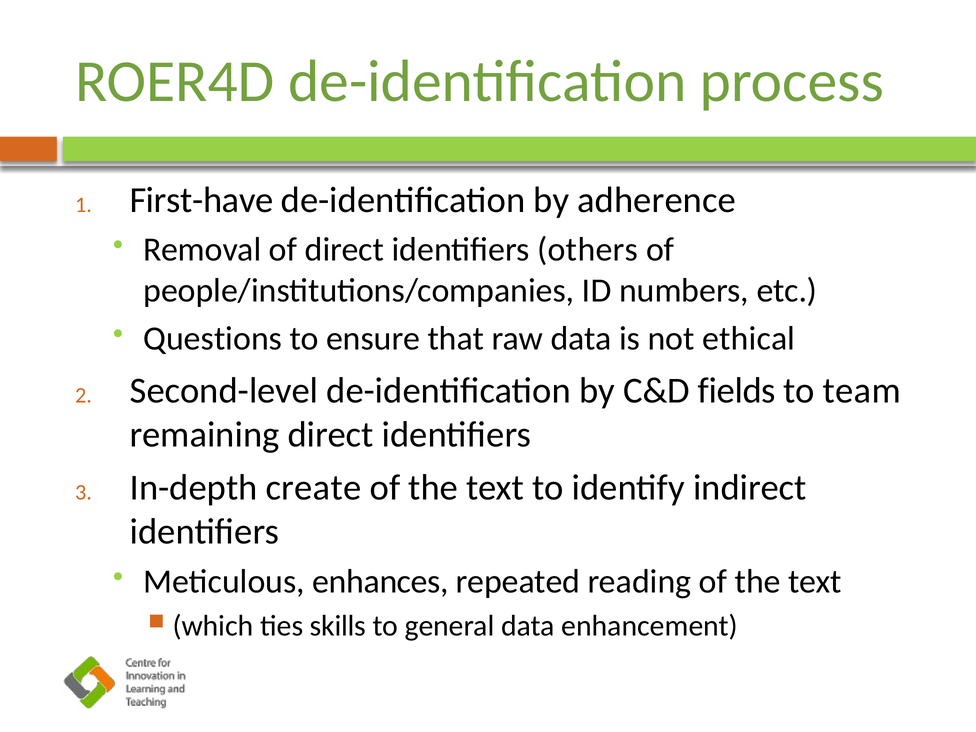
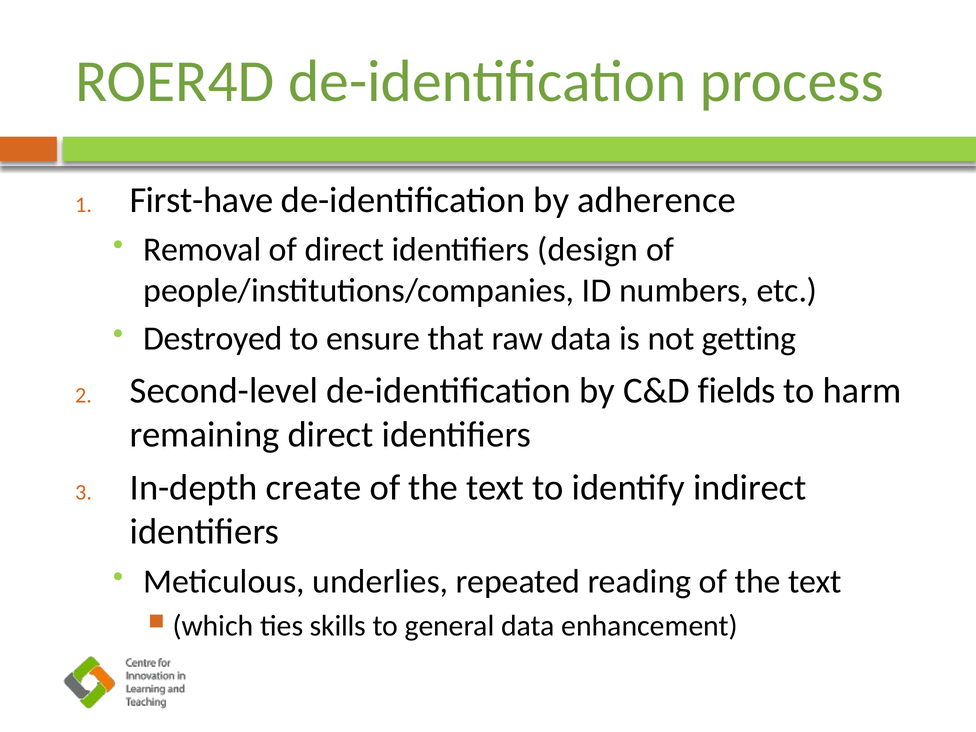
others: others -> design (588, 250)
Questions: Questions -> Destroyed (213, 338)
ethical: ethical -> getting (749, 338)
team: team -> harm (862, 390)
enhances: enhances -> underlies (380, 581)
